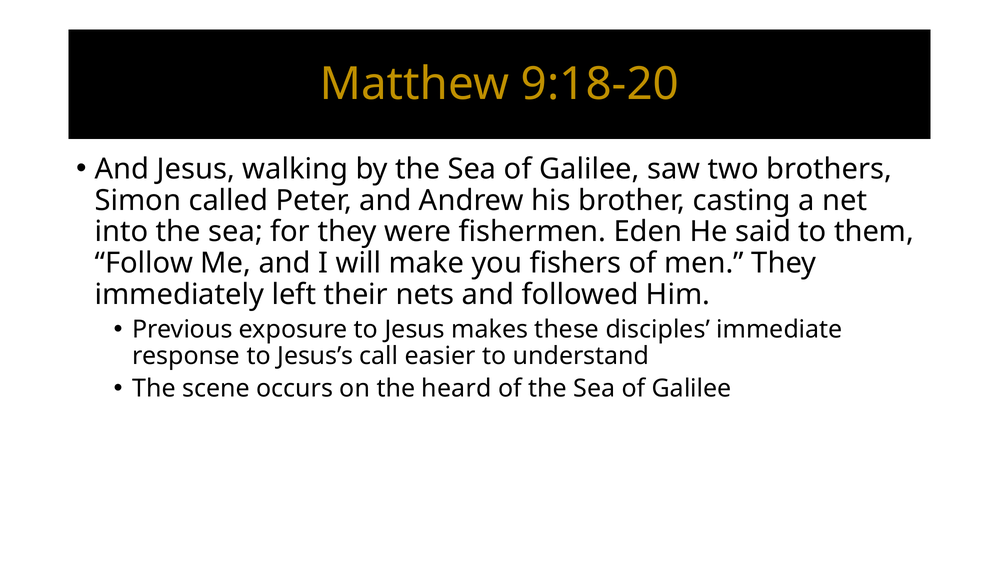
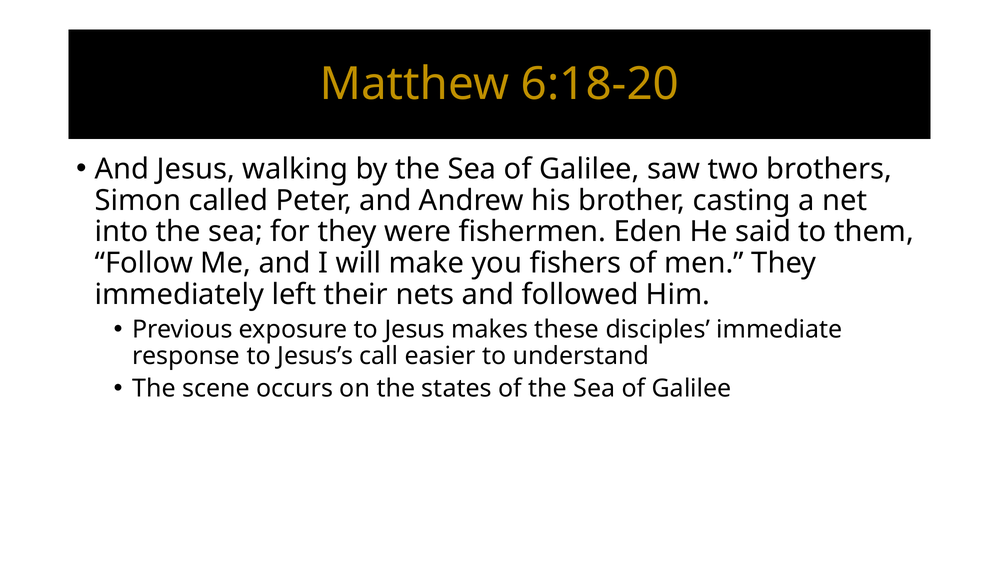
9:18-20: 9:18-20 -> 6:18-20 (600, 84)
heard: heard -> states (457, 388)
